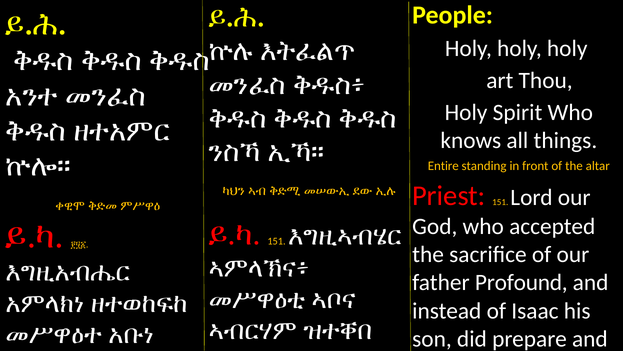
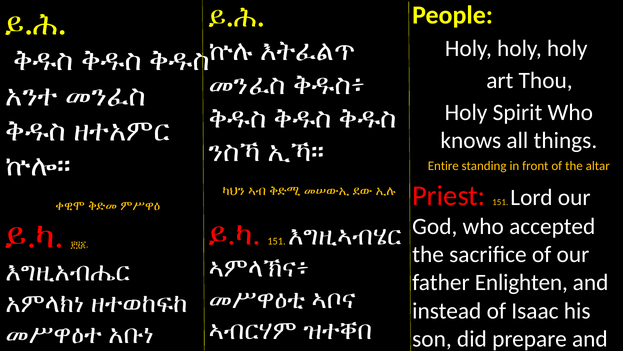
Profound: Profound -> Enlighten (521, 282)
